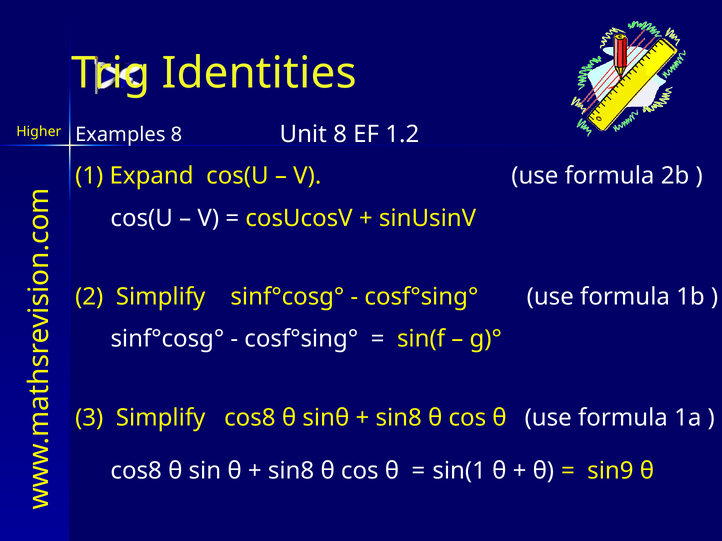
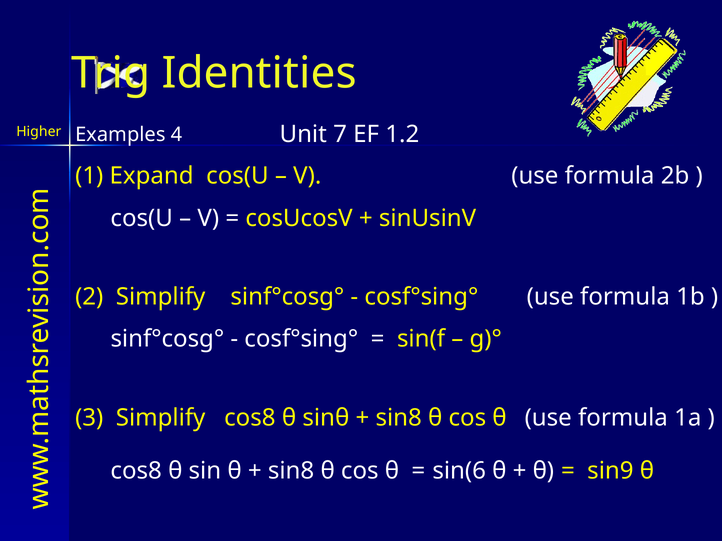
8: 8 -> 7 (340, 134)
Examples 8: 8 -> 4 (176, 135)
sin(1: sin(1 -> sin(6 (459, 471)
